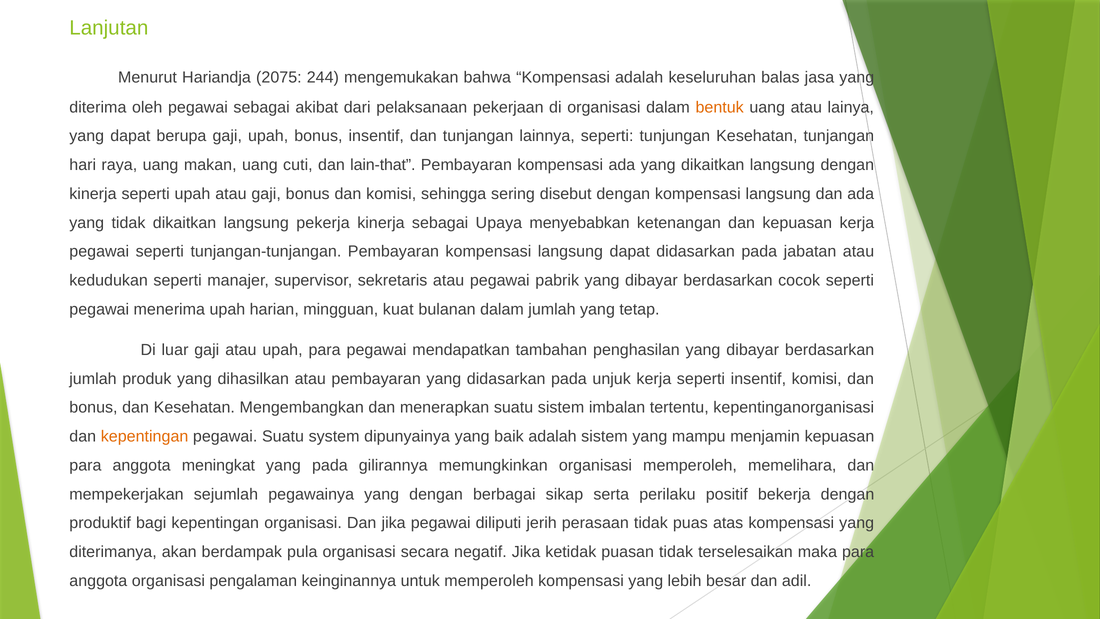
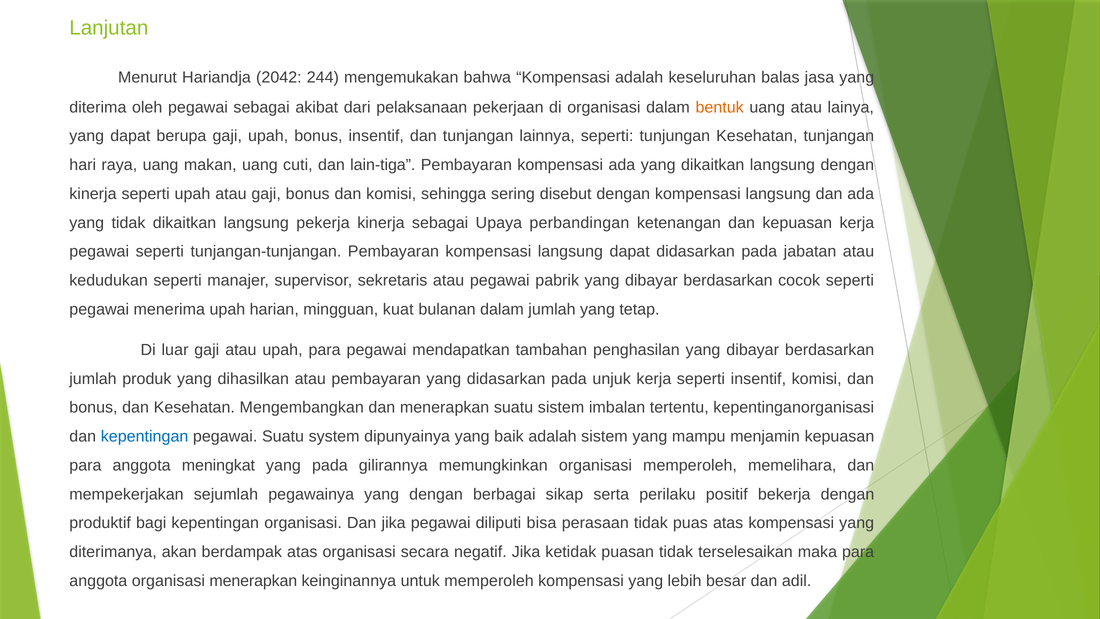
2075: 2075 -> 2042 (279, 77)
lain-that: lain-that -> lain-tiga (383, 165)
menyebabkan: menyebabkan -> perbandingan (579, 223)
kepentingan colour: orange -> blue (145, 436)
jerih: jerih -> bisa (542, 523)
berdampak pula: pula -> atas (302, 552)
organisasi pengalaman: pengalaman -> menerapkan (253, 581)
